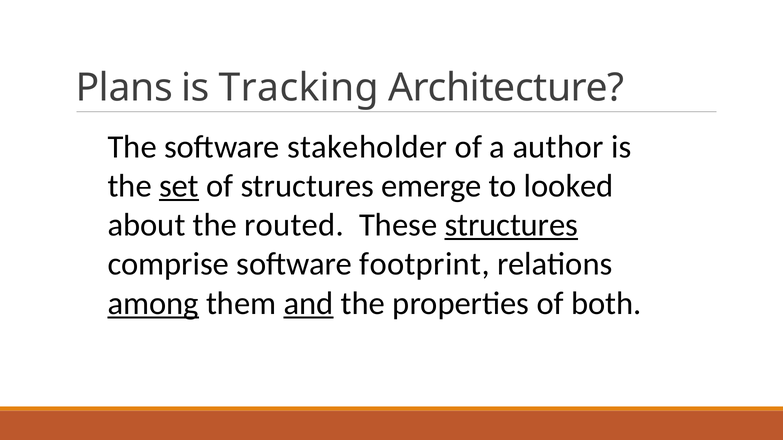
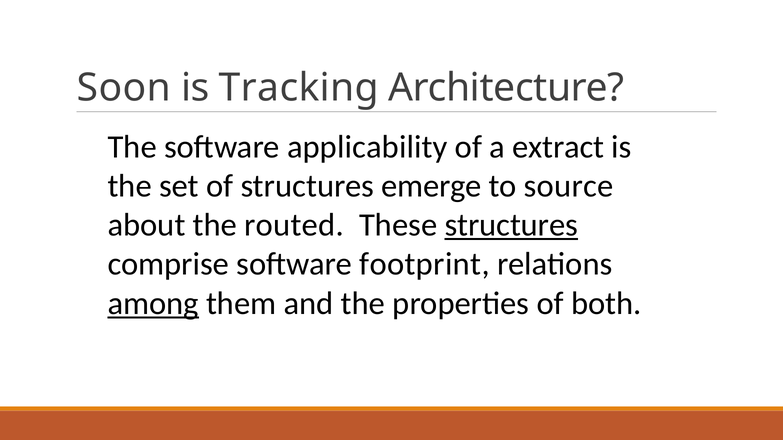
Plans: Plans -> Soon (124, 88)
stakeholder: stakeholder -> applicability (367, 147)
author: author -> extract (558, 147)
set underline: present -> none (179, 186)
looked: looked -> source (569, 186)
and underline: present -> none (309, 304)
